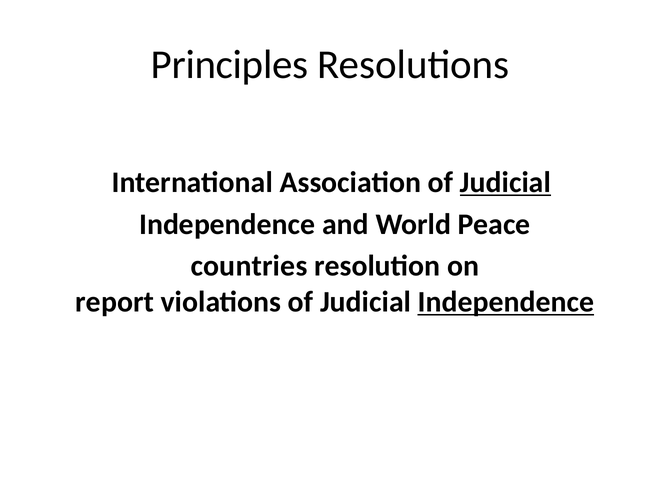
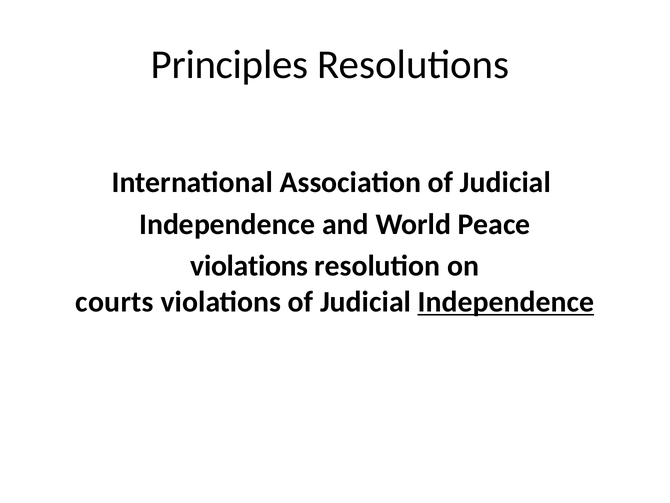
Judicial underline: present -> none (505, 182)
countries: countries -> violations (249, 266)
report: report -> courts (115, 302)
